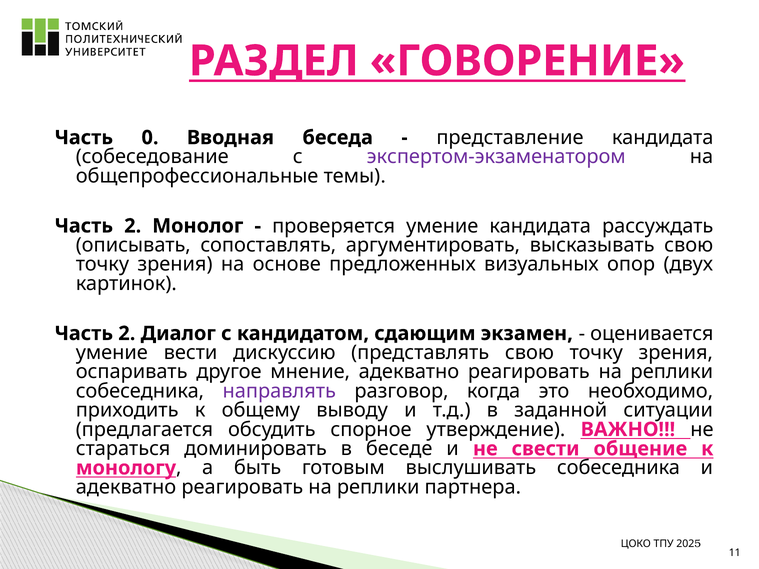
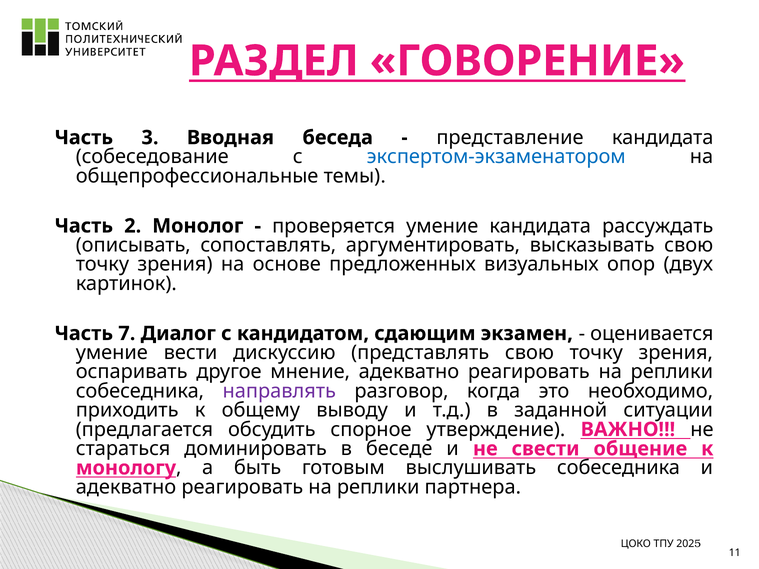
0: 0 -> 3 (150, 138)
экспертом-экзаменатором colour: purple -> blue (496, 157)
2: 2 -> 7 (127, 334)
